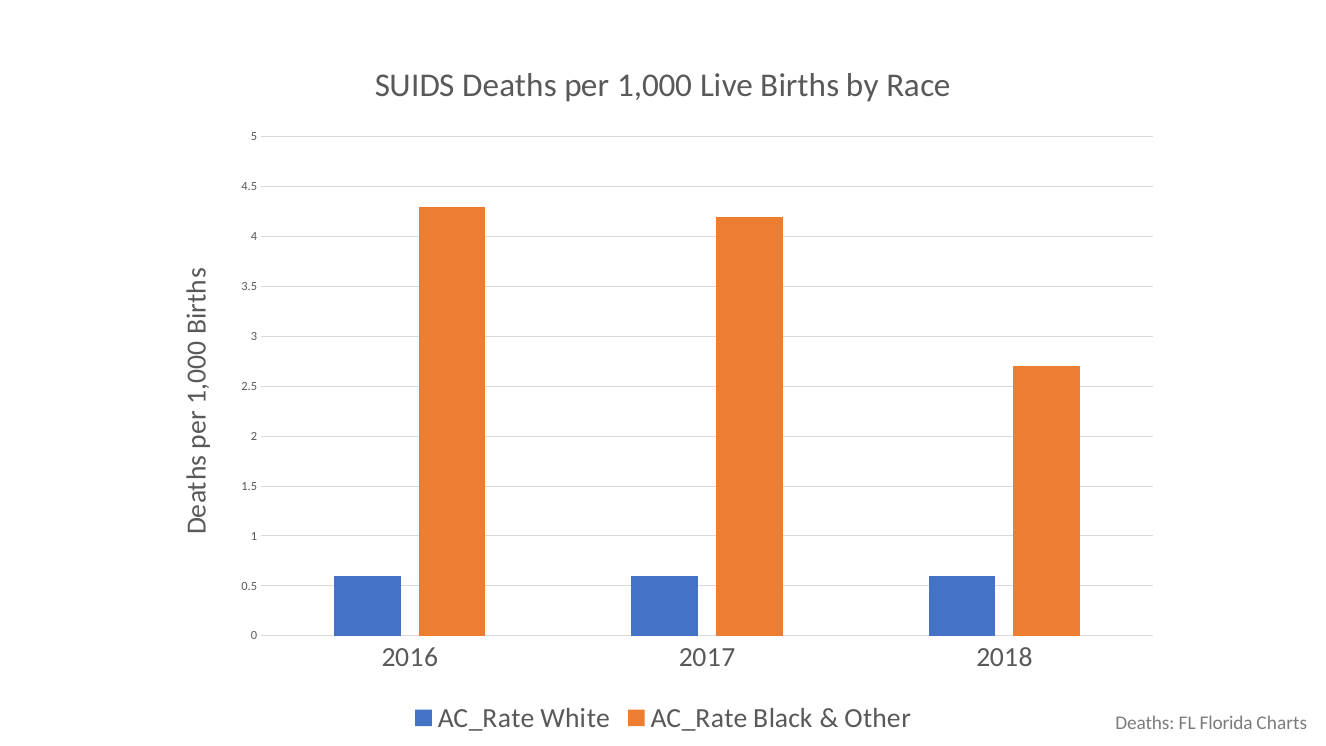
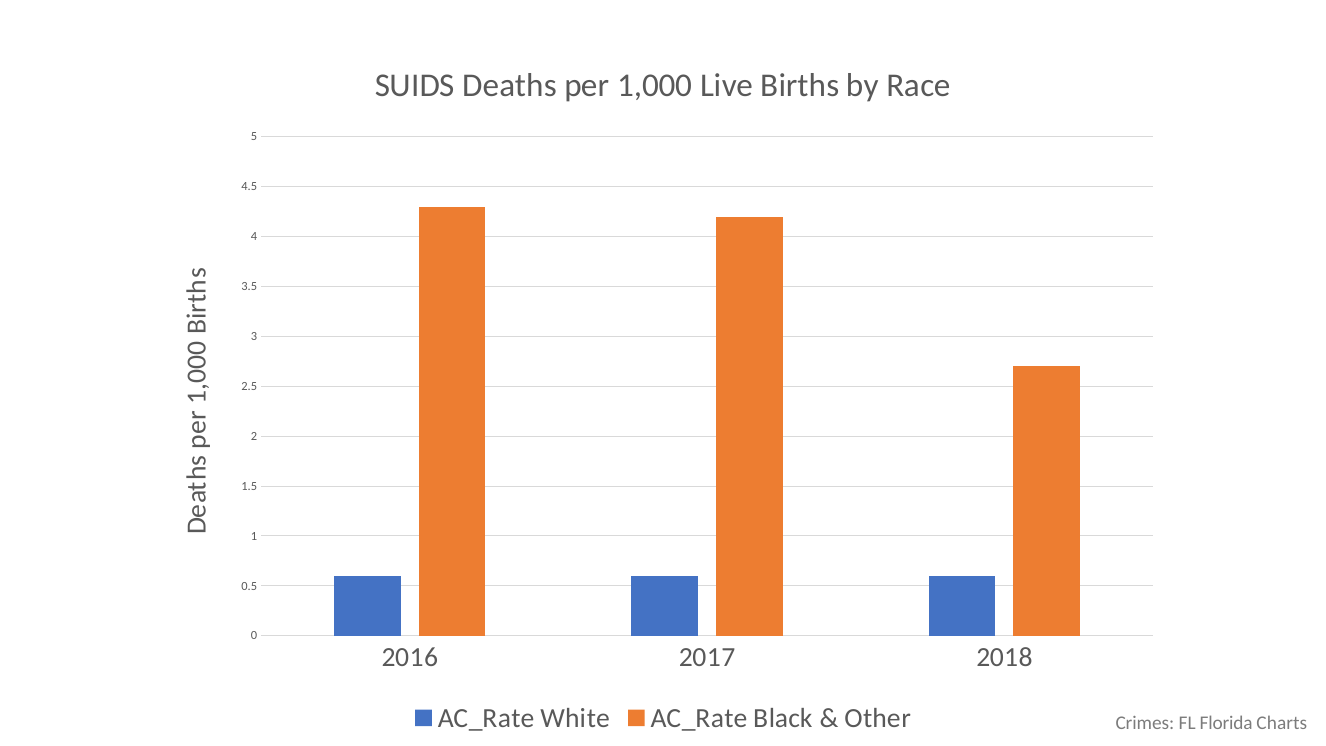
Deaths: Deaths -> Crimes (1145, 723)
